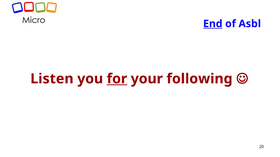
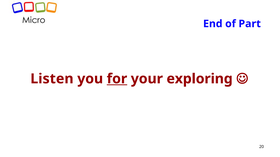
End underline: present -> none (213, 24)
Asbl: Asbl -> Part (250, 24)
following: following -> exploring (200, 79)
